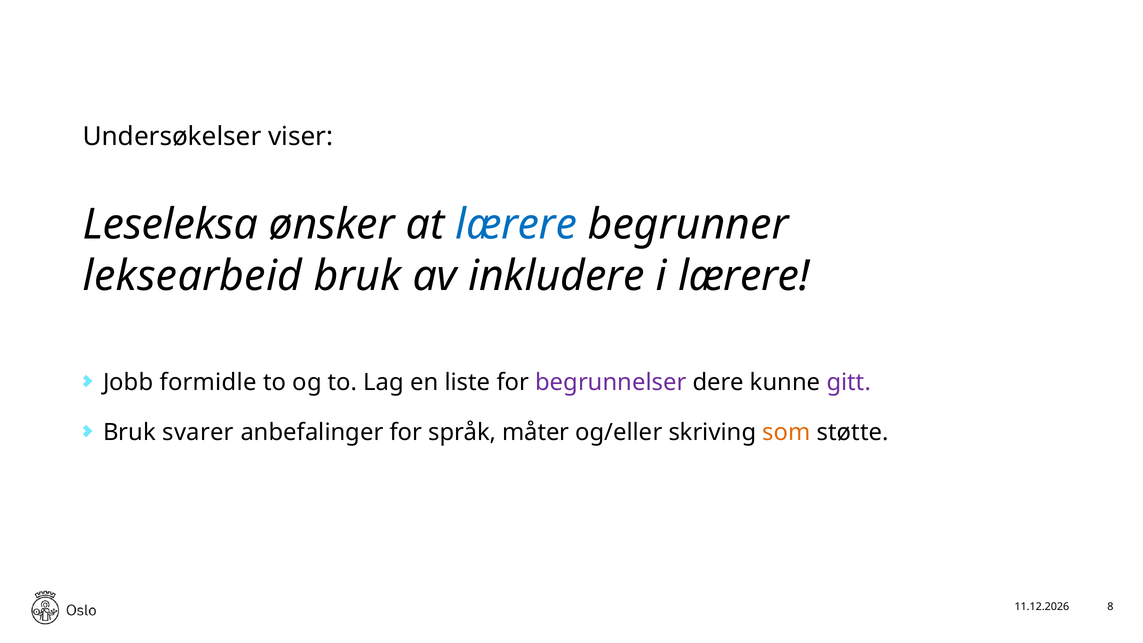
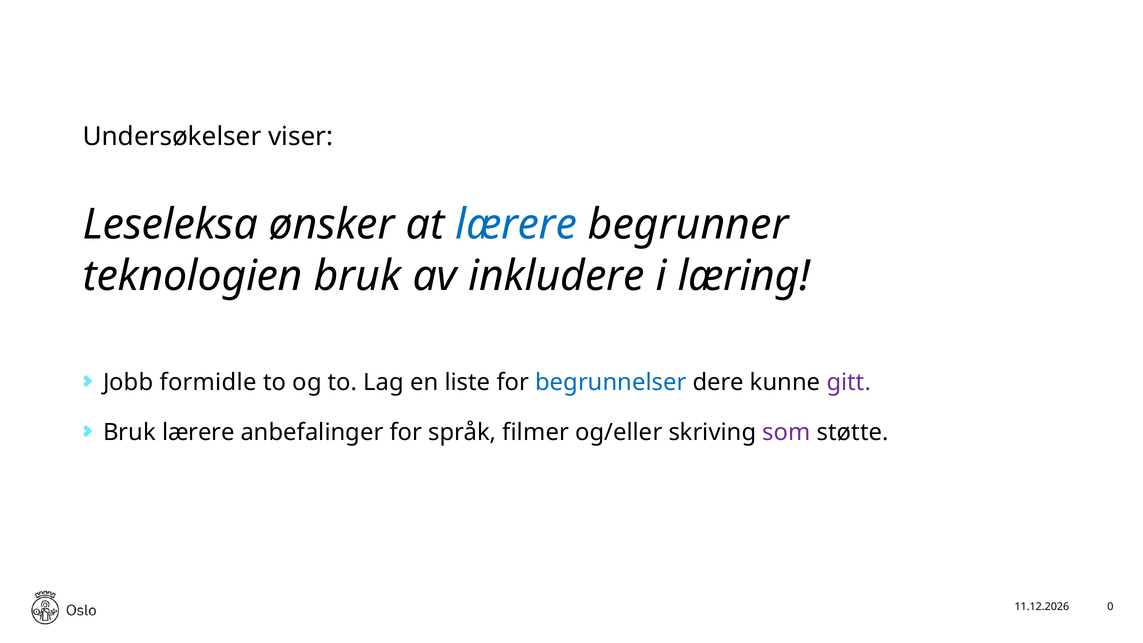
leksearbeid: leksearbeid -> teknologien (193, 276)
i lærere: lærere -> læring (744, 276)
begrunnelser colour: purple -> blue (611, 382)
Bruk svarer: svarer -> lærere (198, 432)
måter: måter -> filmer (536, 432)
som colour: orange -> purple (787, 432)
8: 8 -> 0 (1110, 607)
